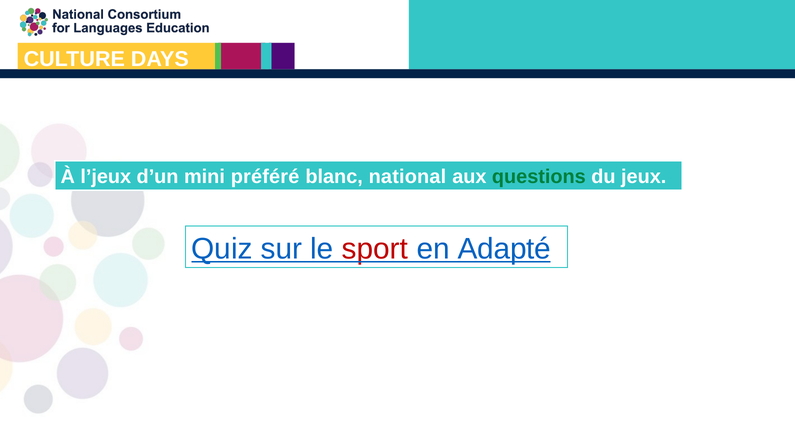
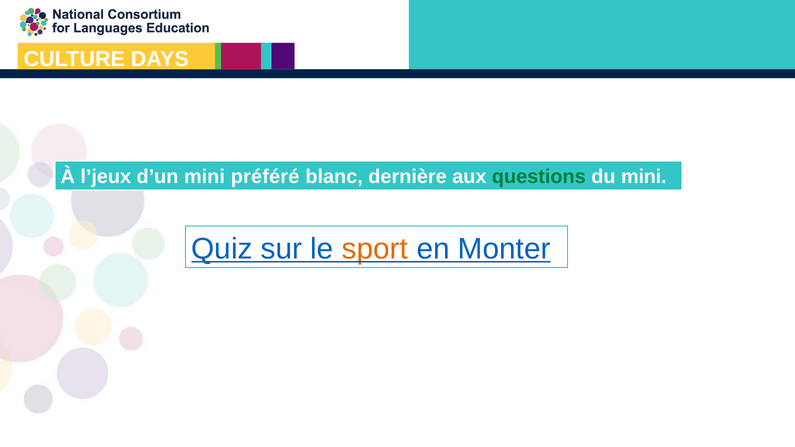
national: national -> dernière (408, 177)
du jeux: jeux -> mini (644, 177)
sport colour: red -> orange (375, 249)
Adapté: Adapté -> Monter (504, 249)
